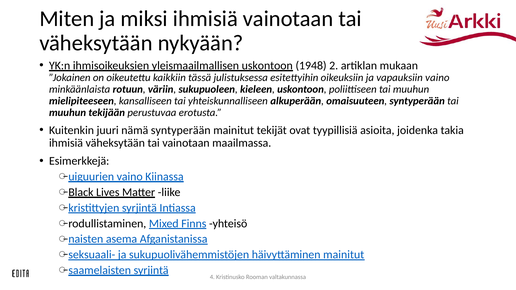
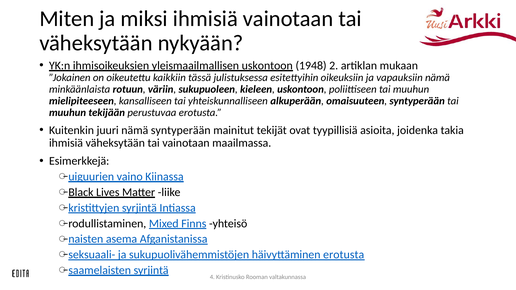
vapauksiin vaino: vaino -> nämä (437, 78)
häivyttäminen mainitut: mainitut -> erotusta (344, 255)
